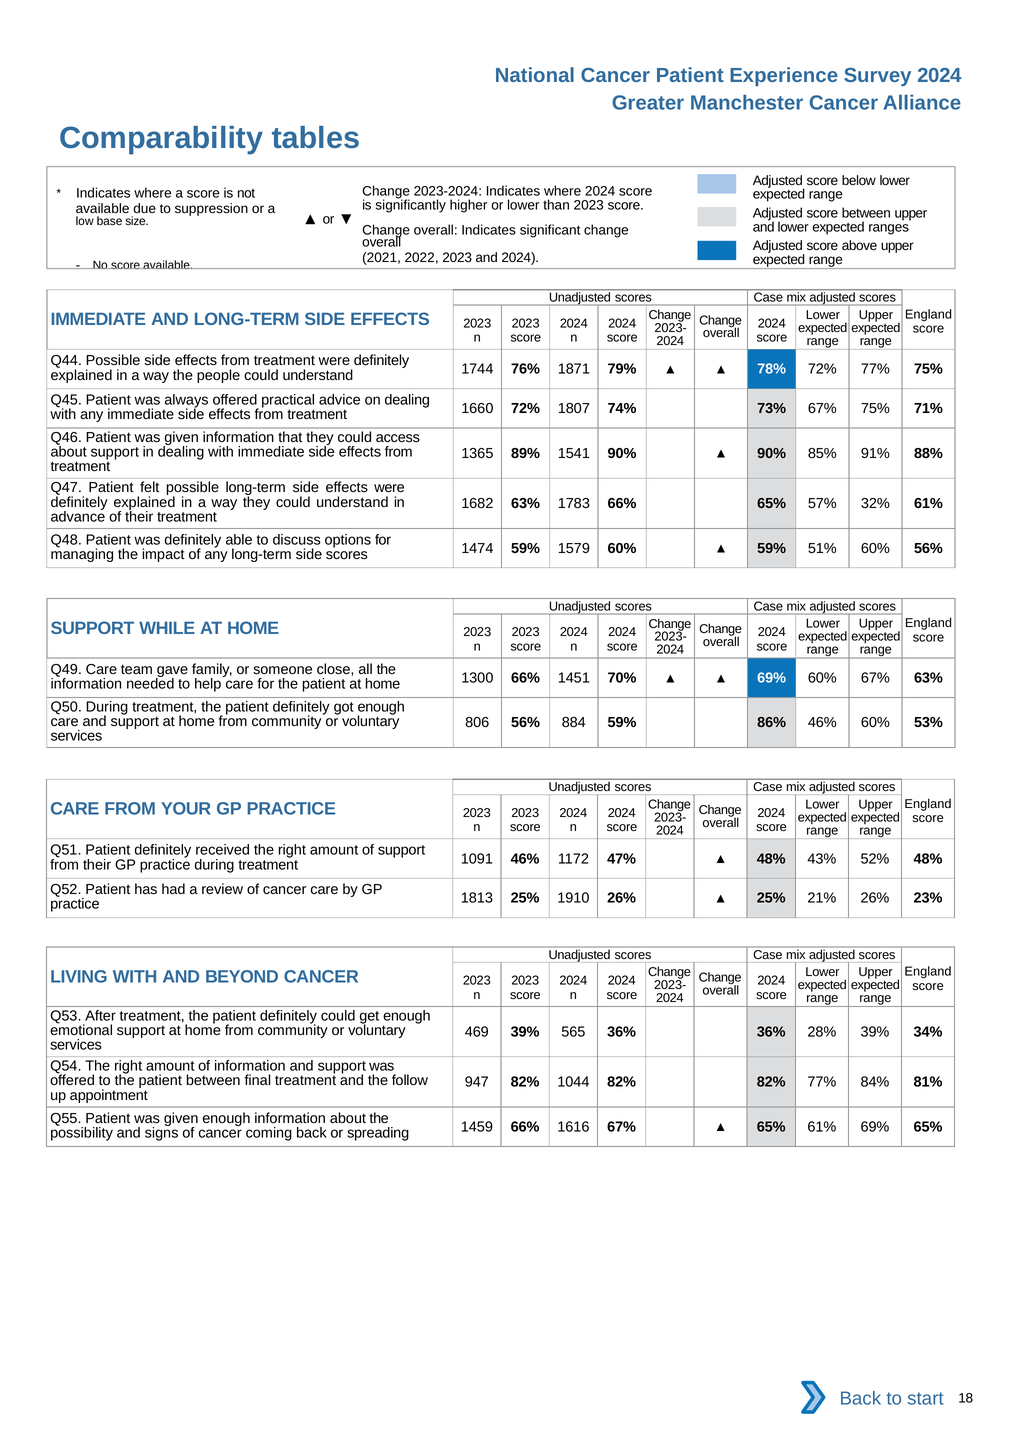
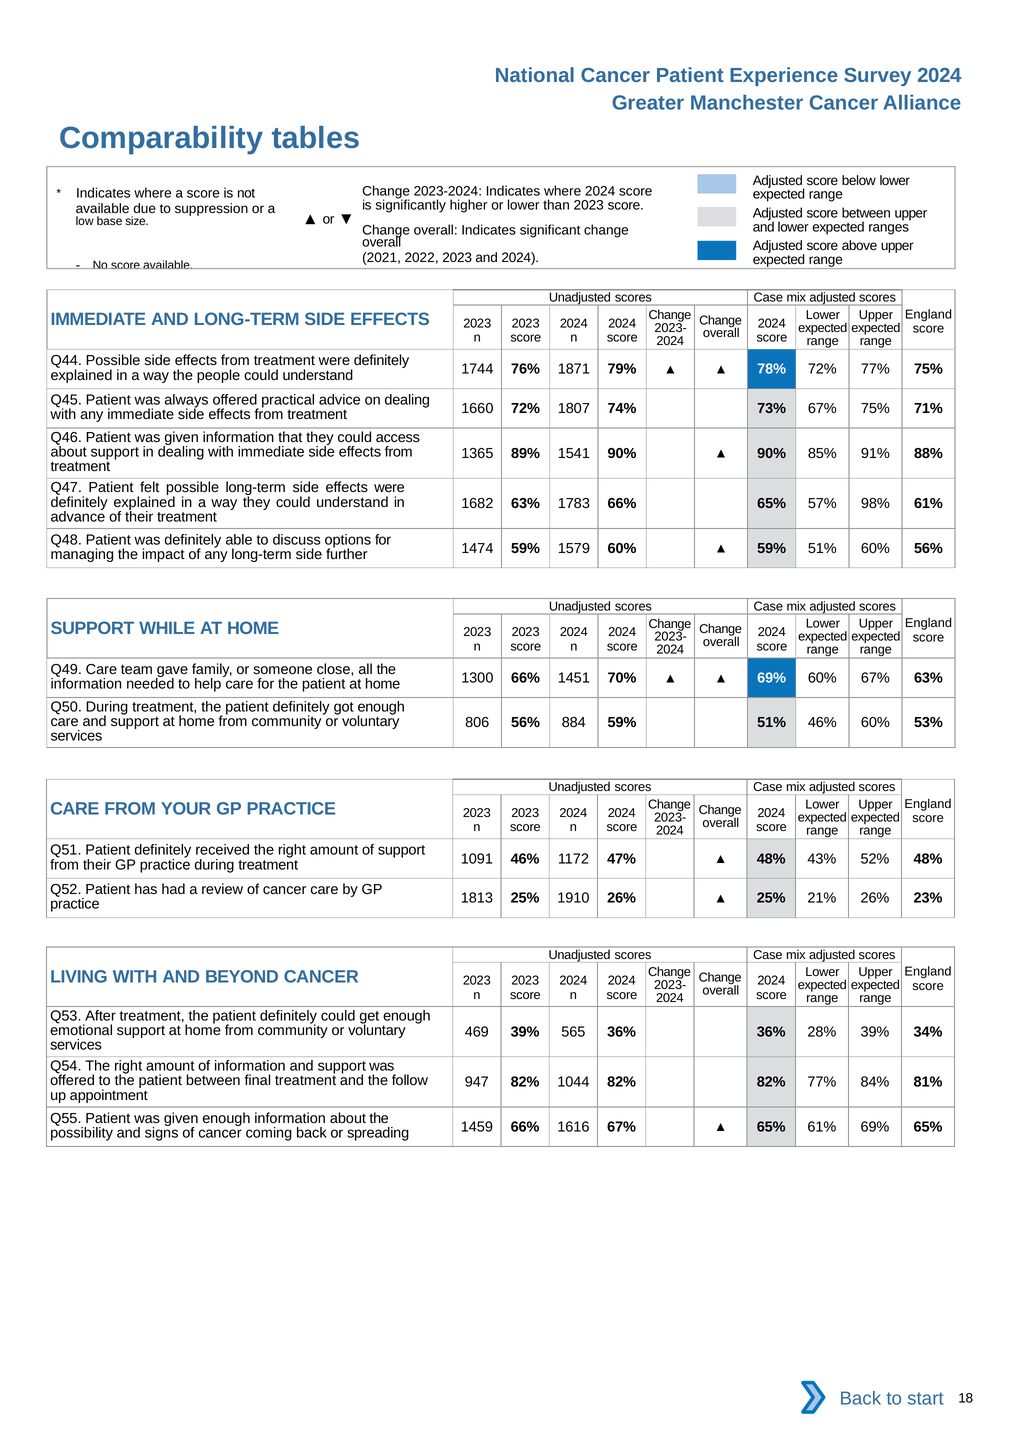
32%: 32% -> 98% (875, 503)
side scores: scores -> further (347, 554)
884 59% 86%: 86% -> 51% (772, 722)
